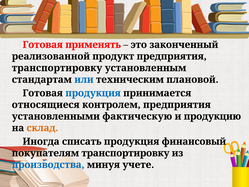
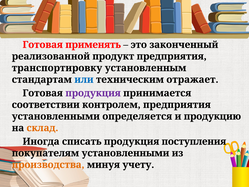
плановой: плановой -> отражает (192, 79)
продукция colour: blue -> purple (93, 93)
относящиеся: относящиеся -> соответствии (46, 105)
фактическую: фактическую -> определяется (137, 116)
финансовый: финансовый -> поступления (194, 141)
покупателям транспортировку: транспортировку -> установленными (125, 153)
производства colour: blue -> orange (48, 165)
учете: учете -> учету (138, 165)
